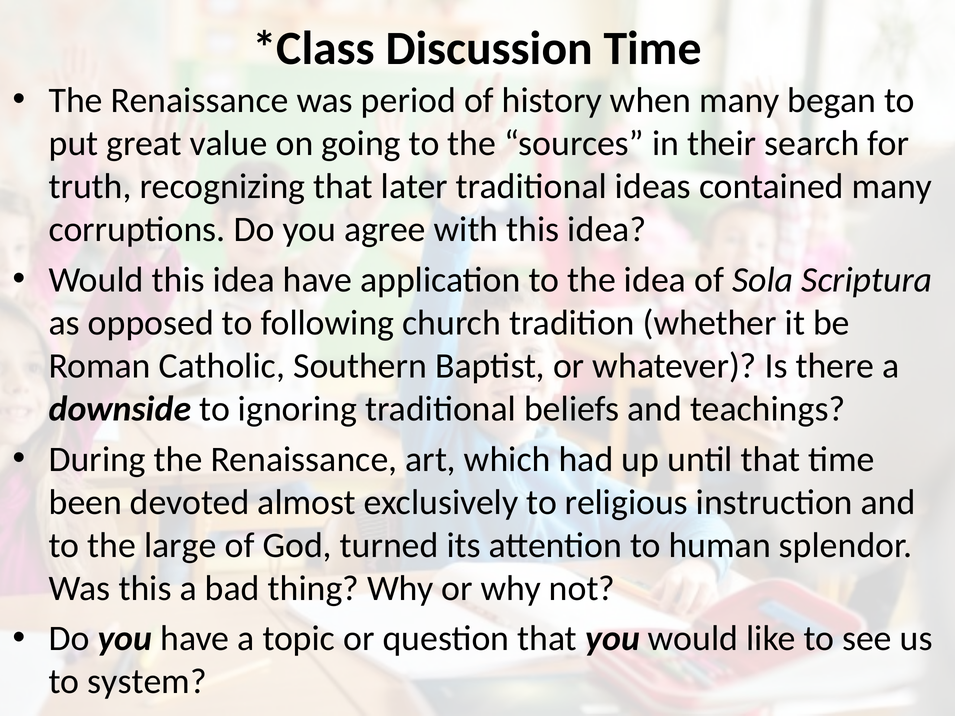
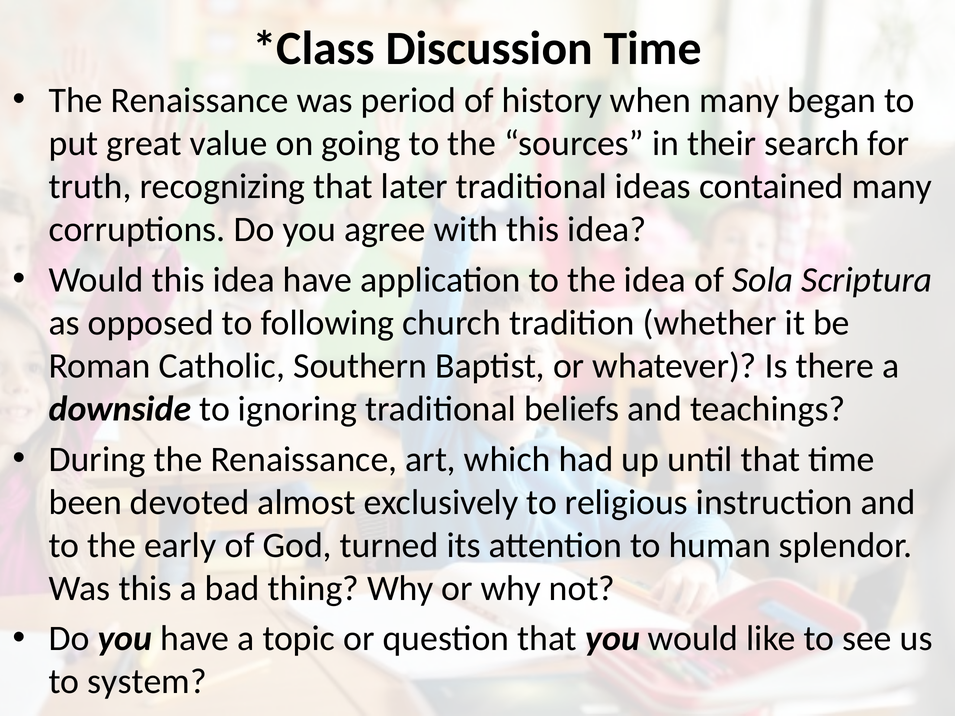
large: large -> early (180, 545)
